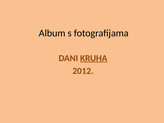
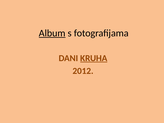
Album underline: none -> present (52, 33)
